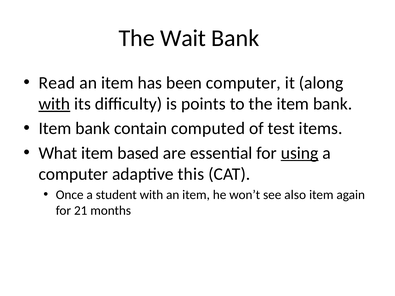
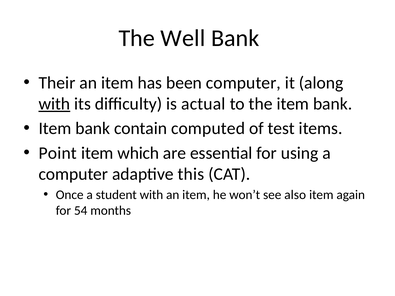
Wait: Wait -> Well (183, 38)
Read: Read -> Their (57, 83)
points: points -> actual (203, 104)
What: What -> Point (58, 153)
based: based -> which (138, 153)
using underline: present -> none (300, 153)
21: 21 -> 54 (81, 211)
